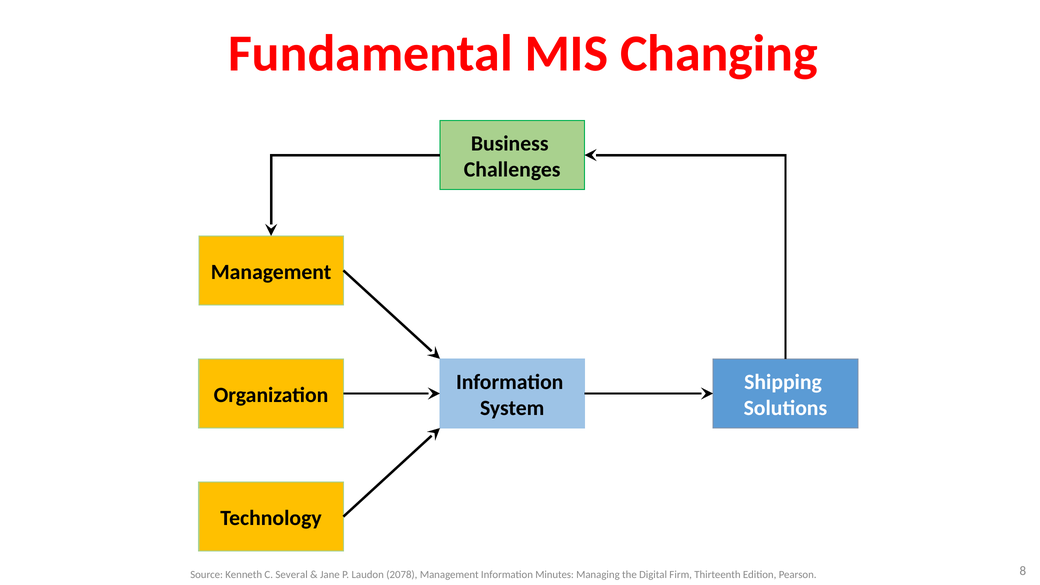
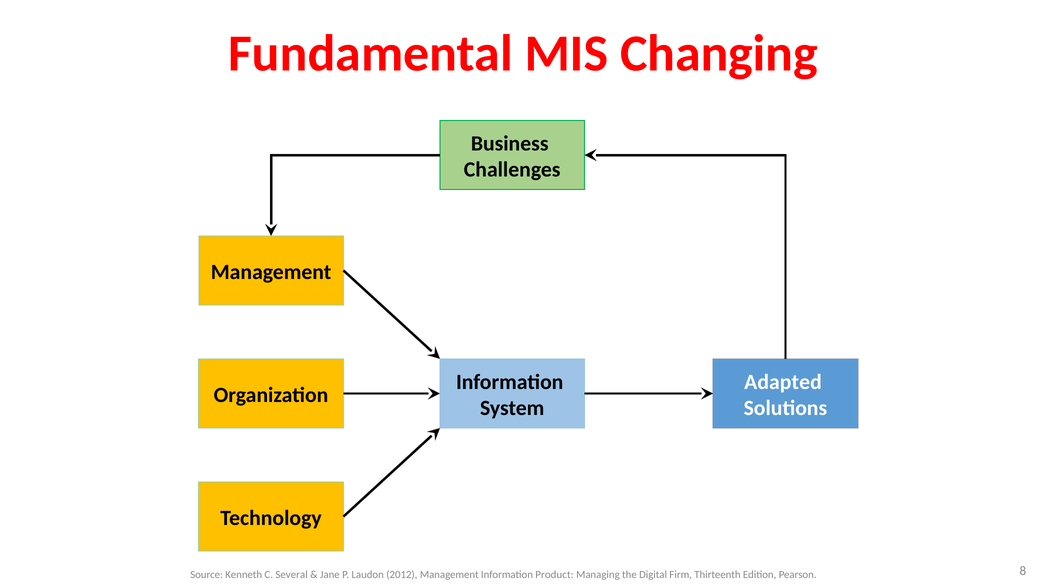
Shipping: Shipping -> Adapted (783, 382)
2078: 2078 -> 2012 (402, 575)
Minutes: Minutes -> Product (554, 575)
